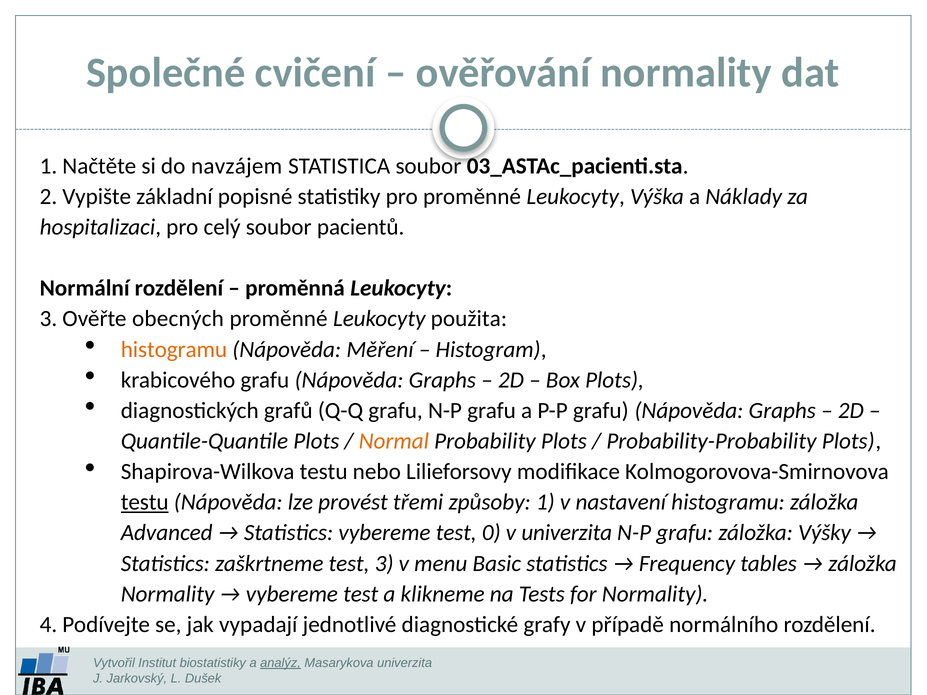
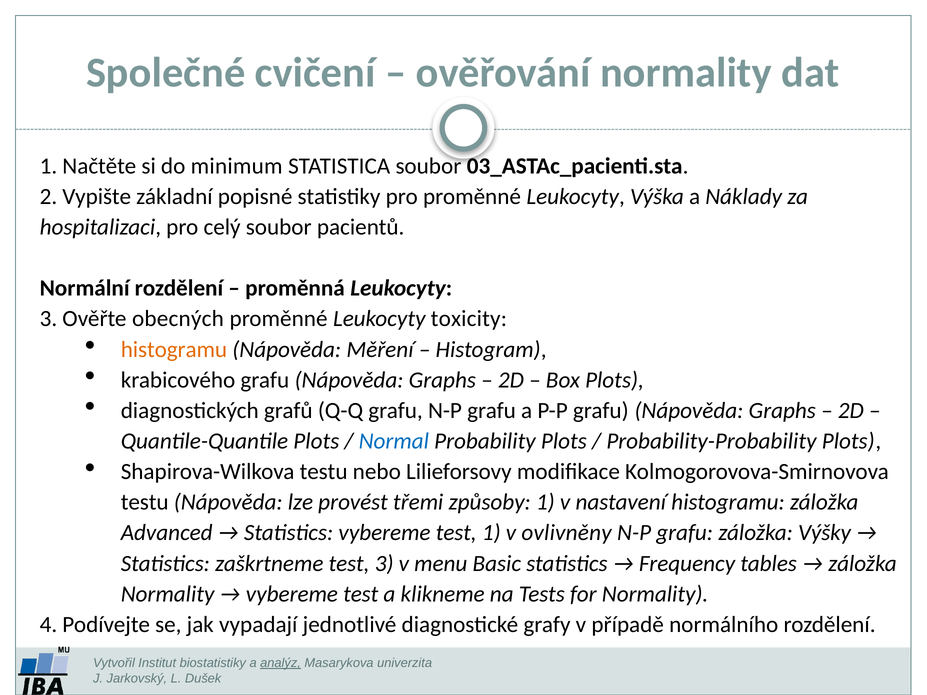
navzájem: navzájem -> minimum (237, 166)
použita: použita -> toxicity (469, 319)
Normal colour: orange -> blue (394, 441)
testu underline: present -> none (145, 502)
test 0: 0 -> 1 (491, 533)
v univerzita: univerzita -> ovlivněny (567, 533)
